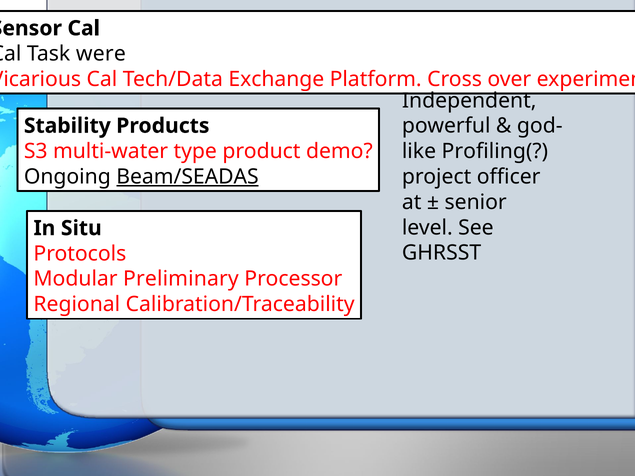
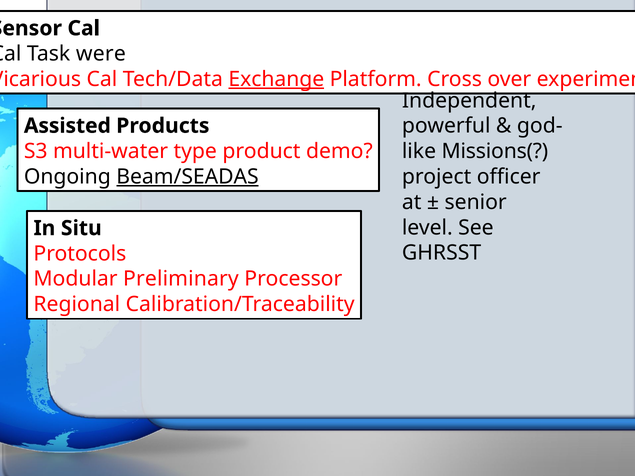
Exchange underline: none -> present (276, 79)
Stability: Stability -> Assisted (67, 126)
Profiling(: Profiling( -> Missions( (495, 151)
